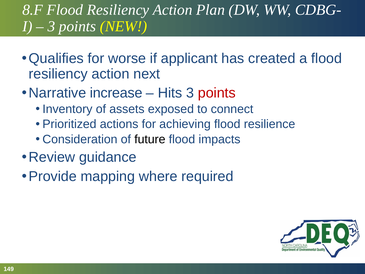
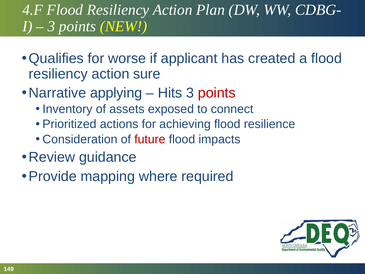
8.F: 8.F -> 4.F (33, 10)
next: next -> sure (147, 74)
increase: increase -> applying (116, 93)
future colour: black -> red (150, 139)
